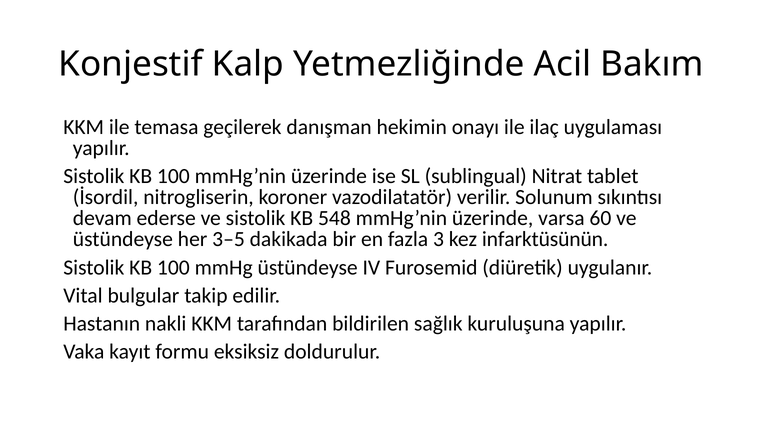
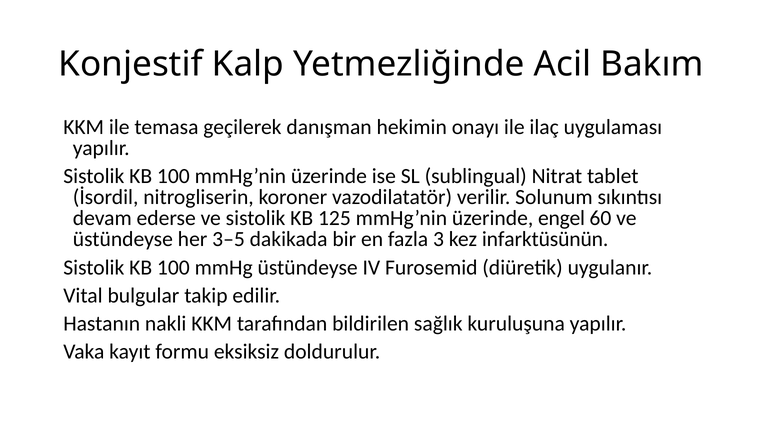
548: 548 -> 125 (334, 219)
varsa: varsa -> engel (562, 219)
